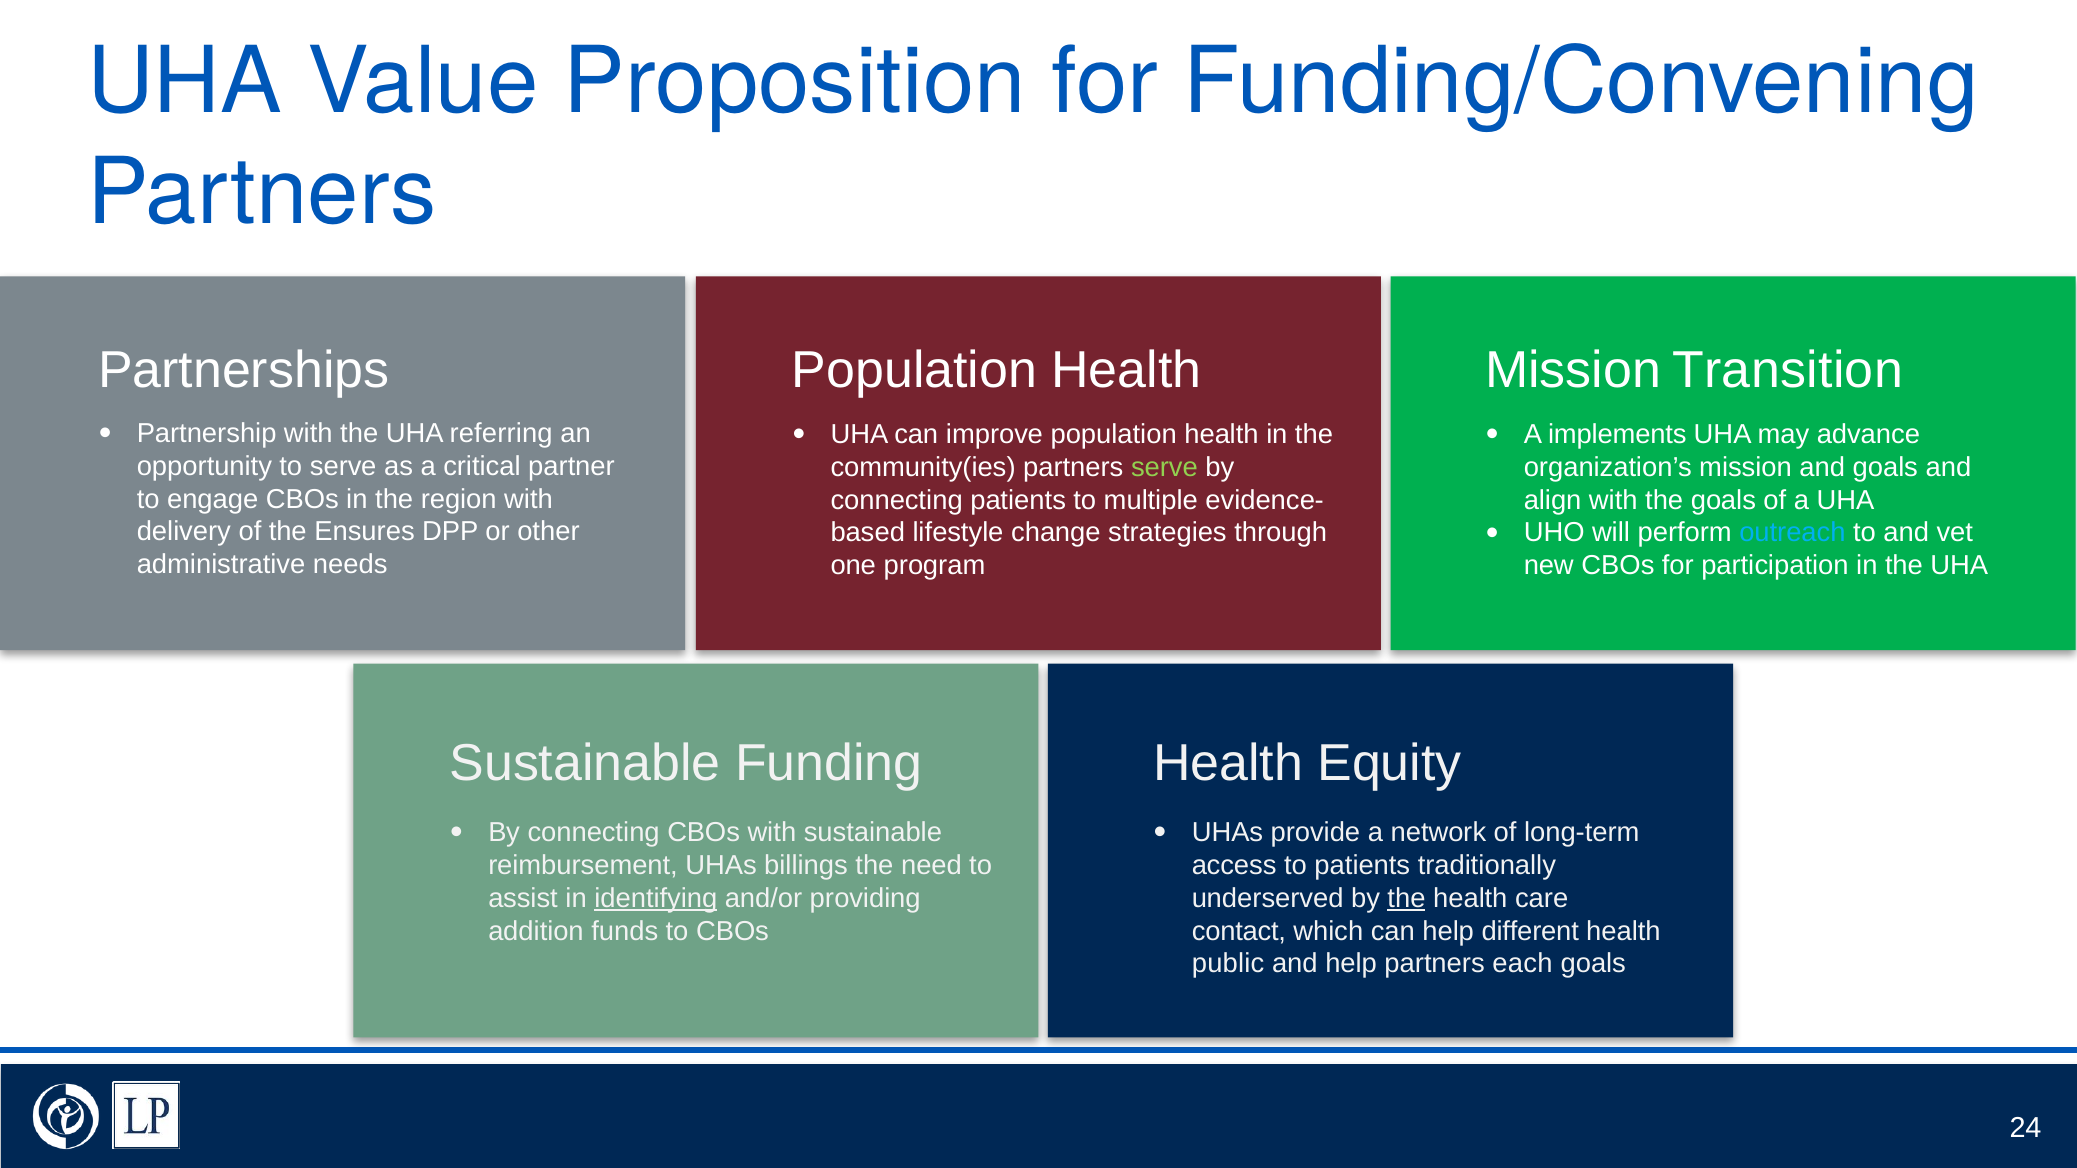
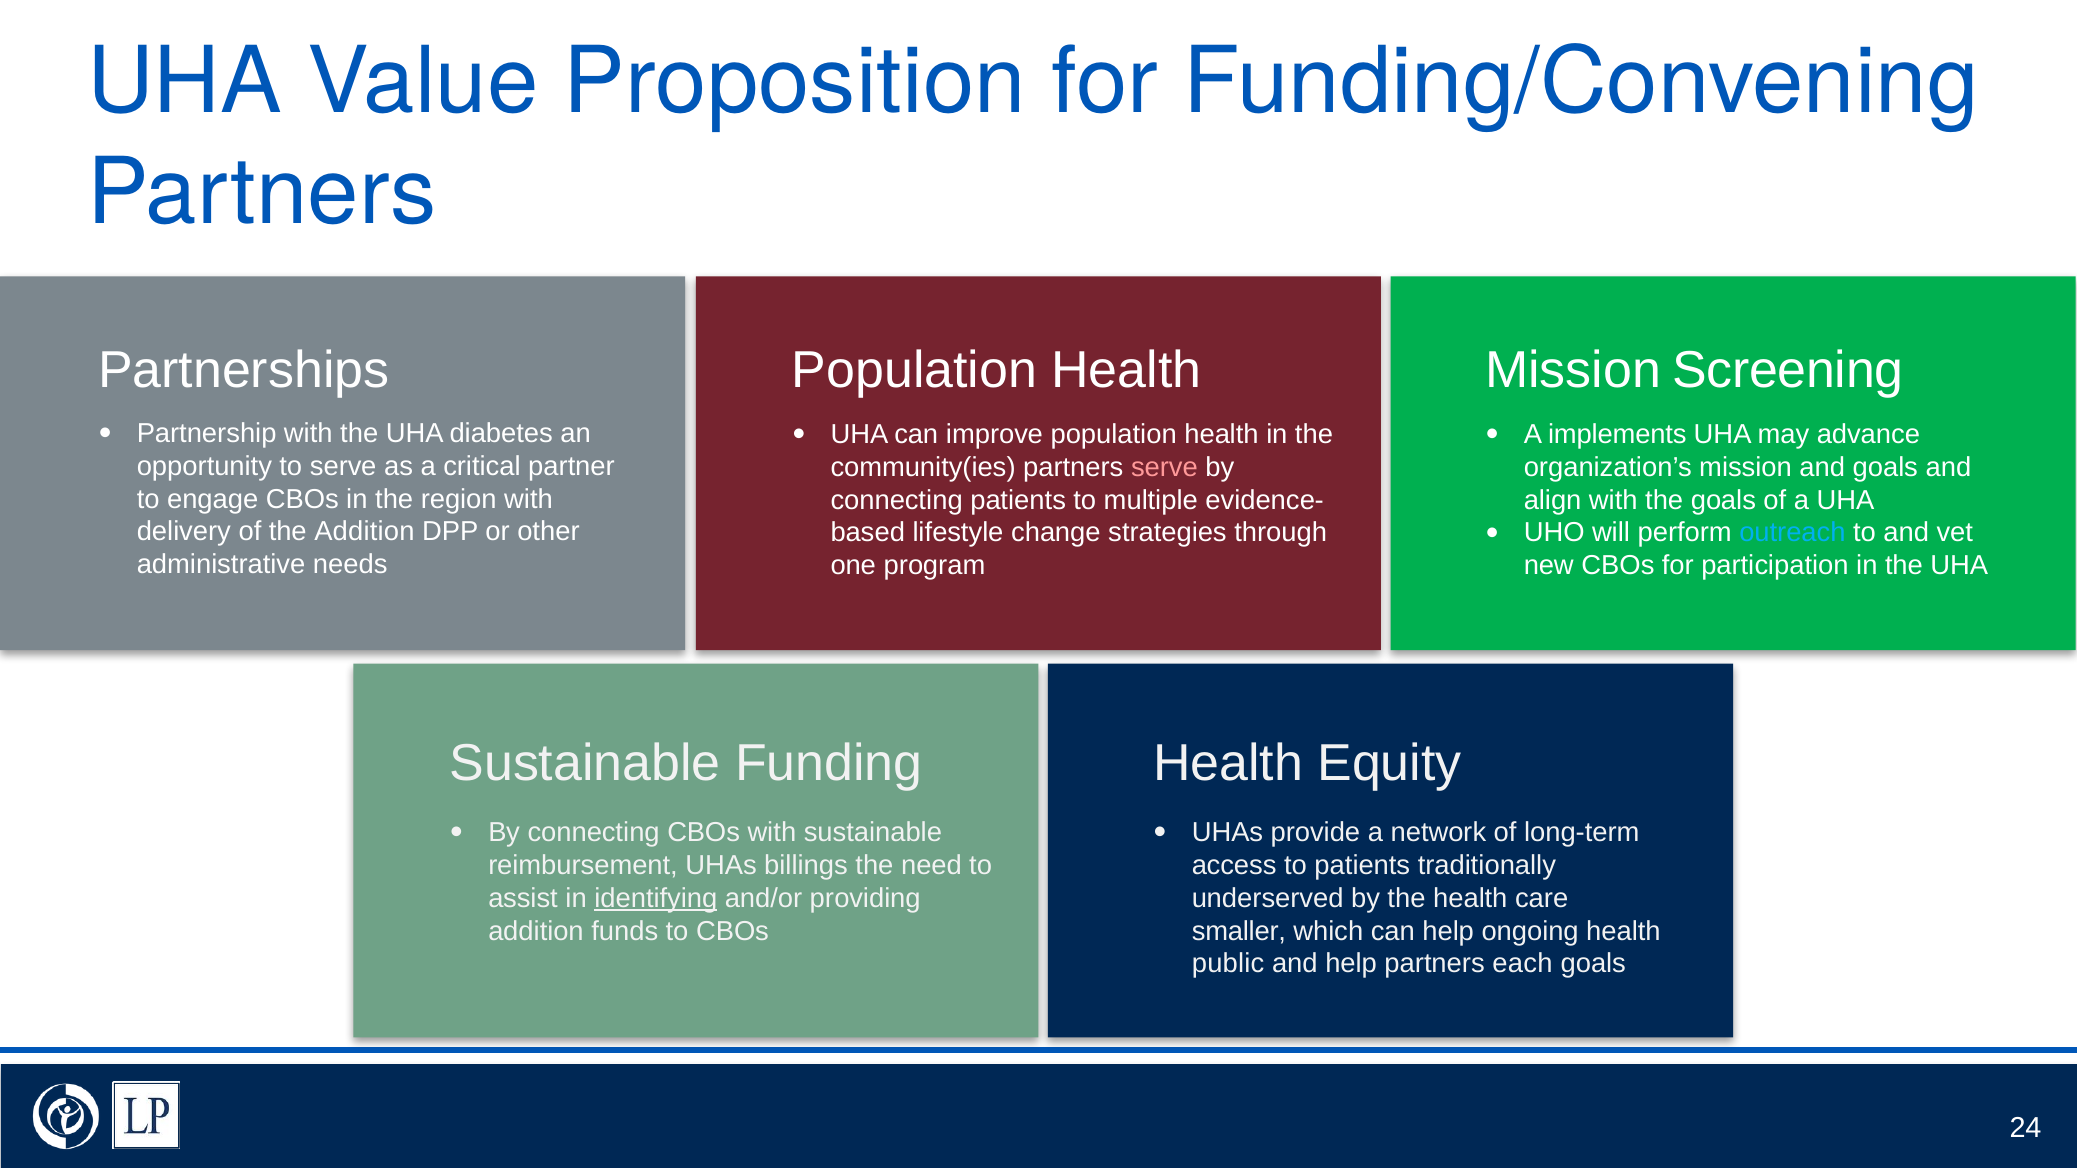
Transition: Transition -> Screening (1788, 371)
referring: referring -> diabetes (501, 433)
serve colour: light green -> pink (1164, 467)
the Ensures: Ensures -> Addition (364, 532)
the underline: present -> none (1406, 898)
contact: contact -> smaller (1239, 931)
different: different -> ongoing (1530, 931)
